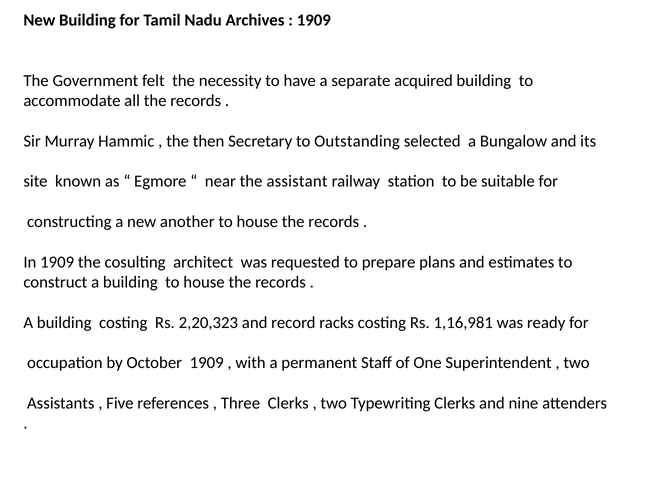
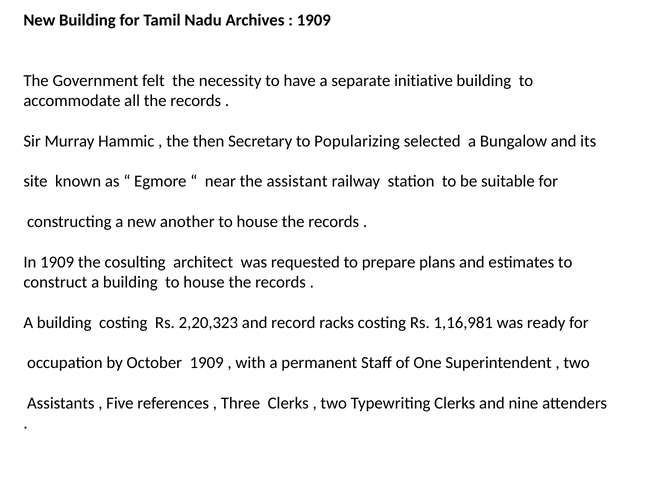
acquired: acquired -> initiative (424, 81)
Outstanding: Outstanding -> Popularizing (357, 141)
